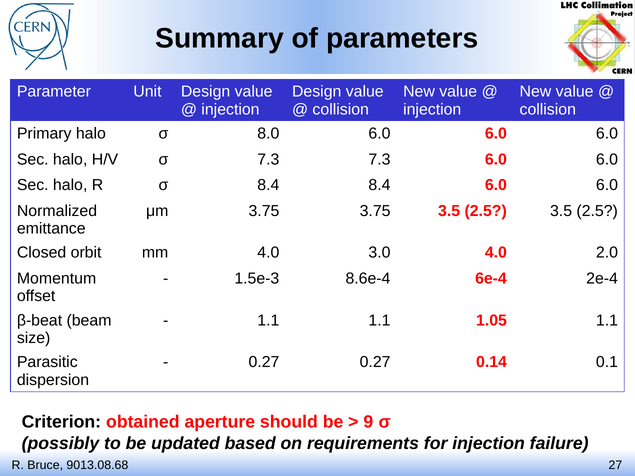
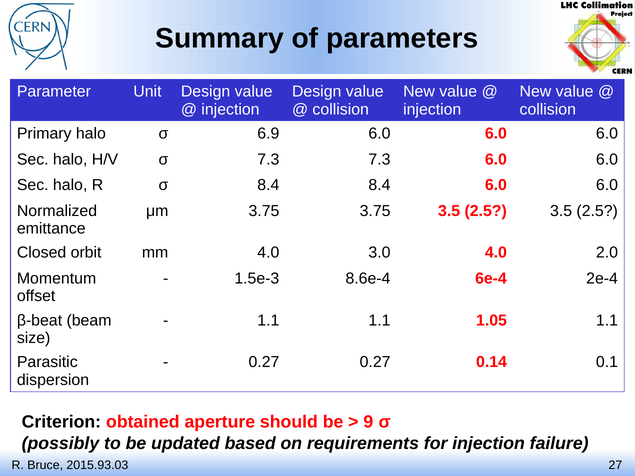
8.0: 8.0 -> 6.9 (268, 134)
9013.08.68: 9013.08.68 -> 2015.93.03 (97, 465)
